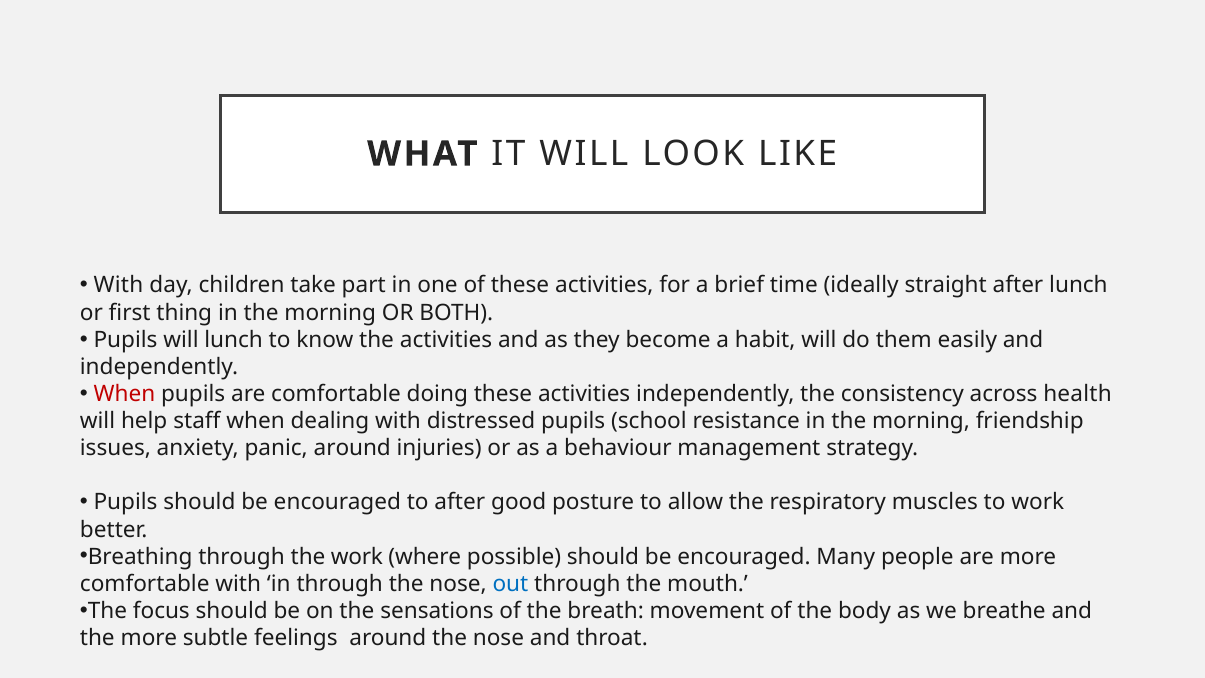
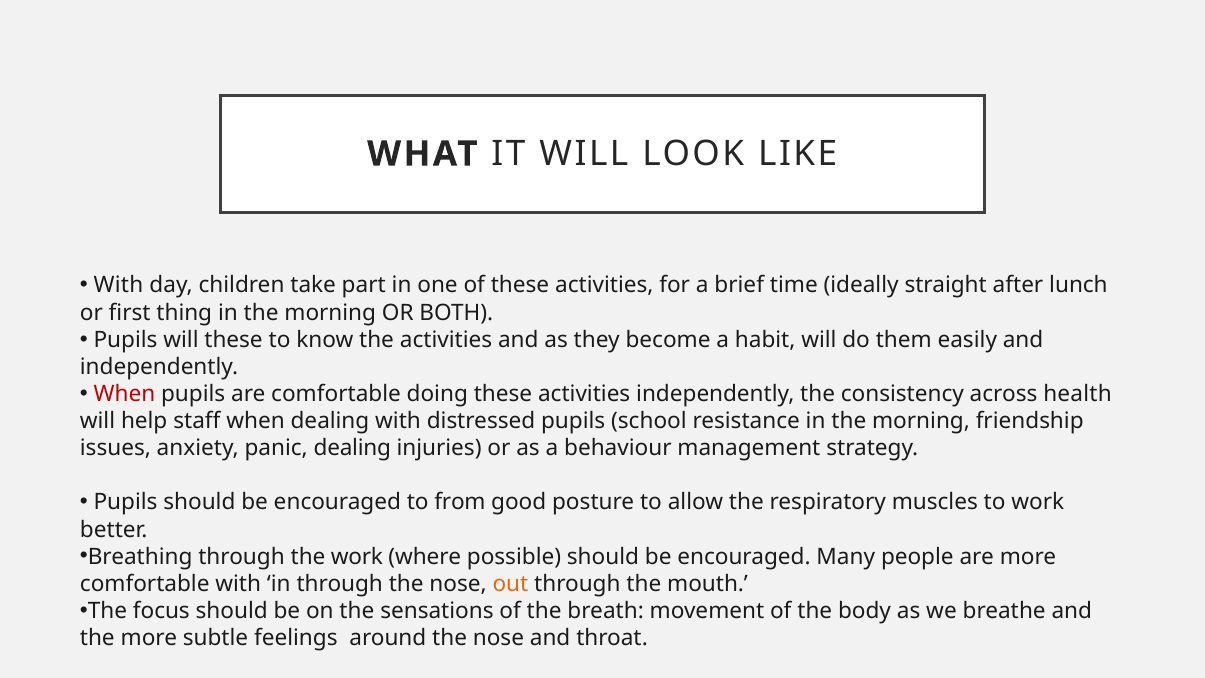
will lunch: lunch -> these (234, 340)
panic around: around -> dealing (352, 448)
to after: after -> from (460, 502)
out colour: blue -> orange (510, 584)
